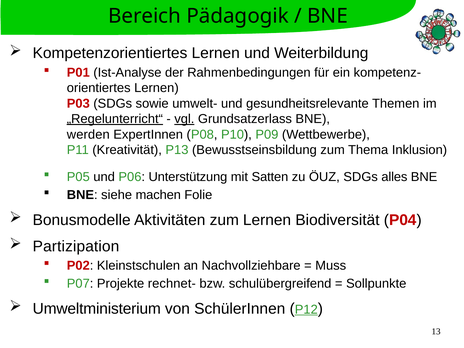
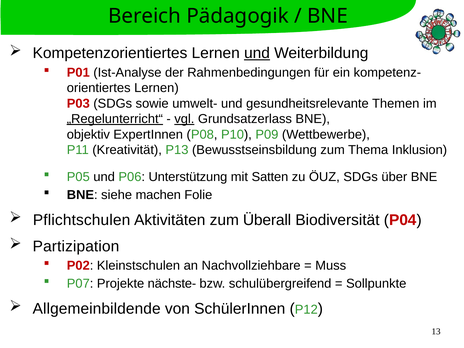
und underline: none -> present (257, 53)
werden: werden -> objektiv (88, 134)
alles: alles -> über (394, 177)
Bonusmodelle: Bonusmodelle -> Pflichtschulen (82, 220)
zum Lernen: Lernen -> Überall (267, 220)
rechnet-: rechnet- -> nächste- (172, 284)
Umweltministerium: Umweltministerium -> Allgemeinbildende (97, 309)
P12 underline: present -> none (306, 309)
